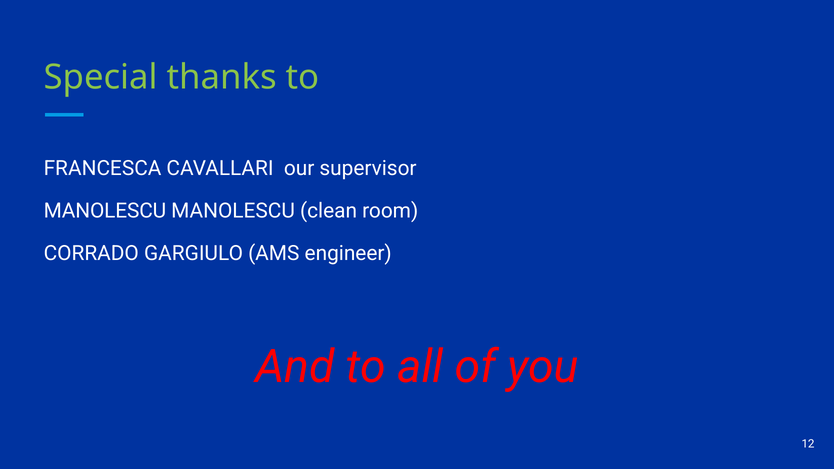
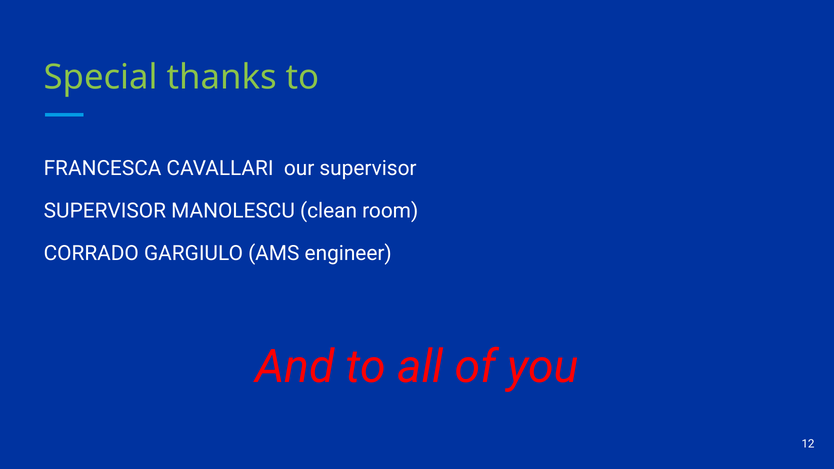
MANOLESCU: MANOLESCU -> SUPERVISOR (105, 211)
